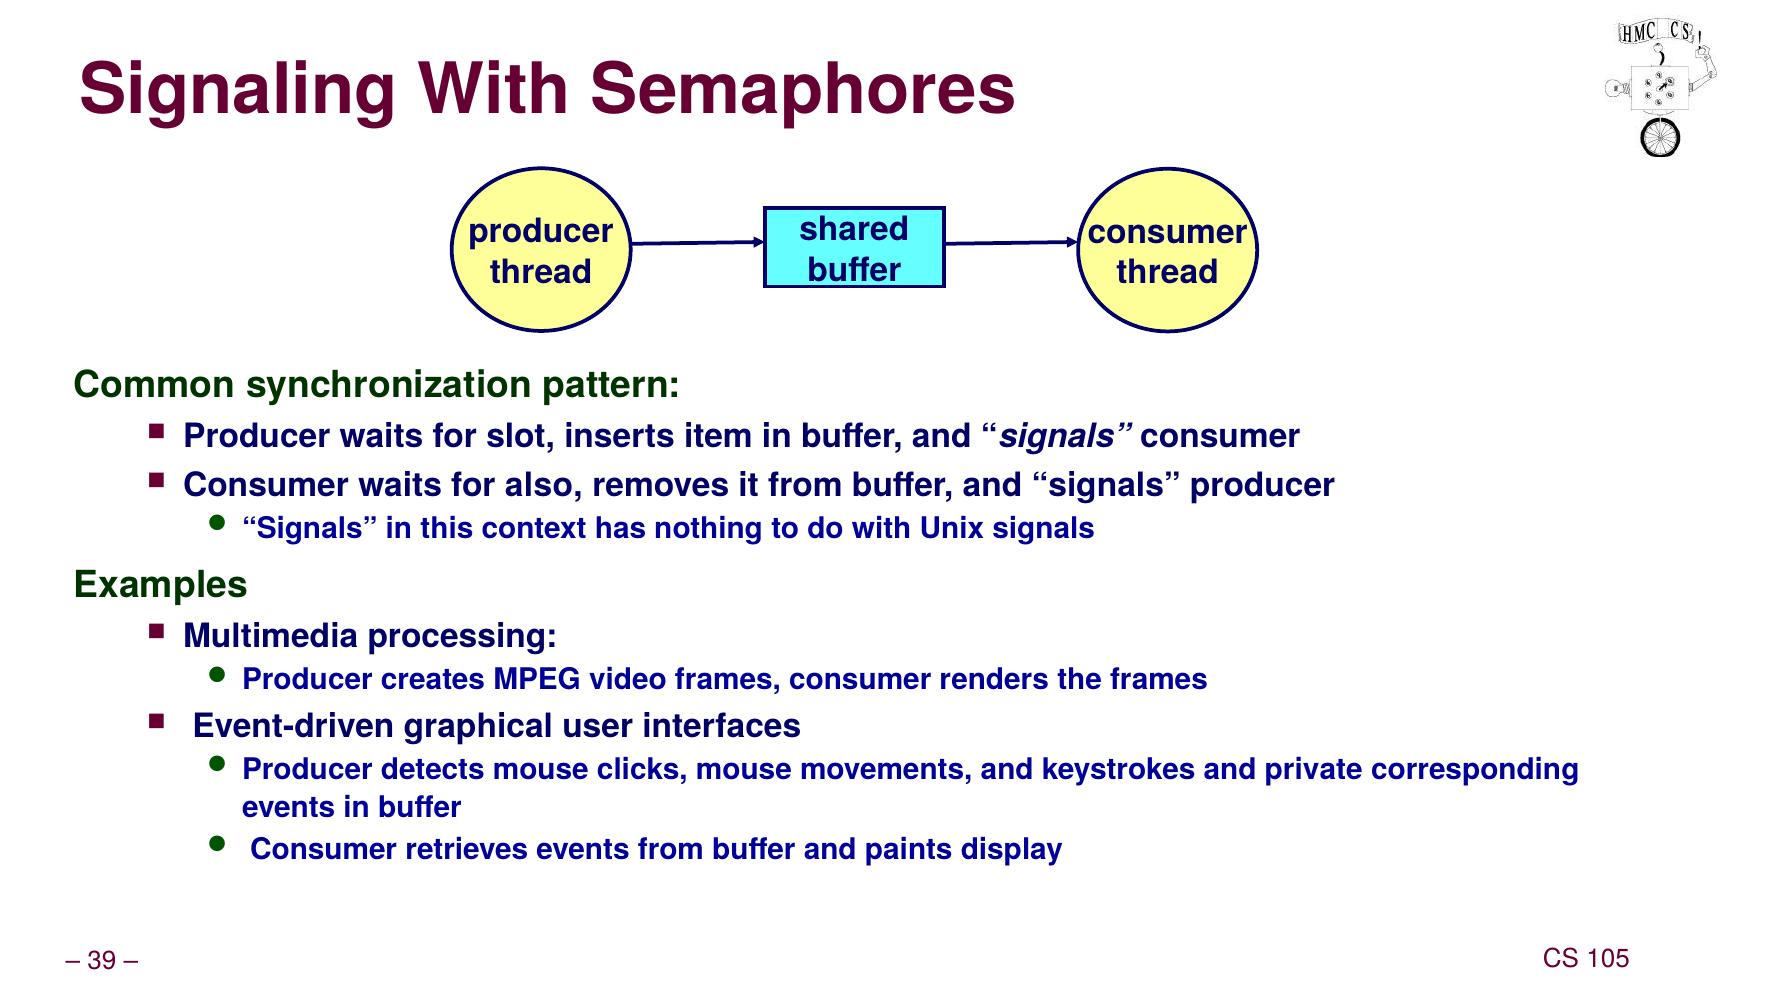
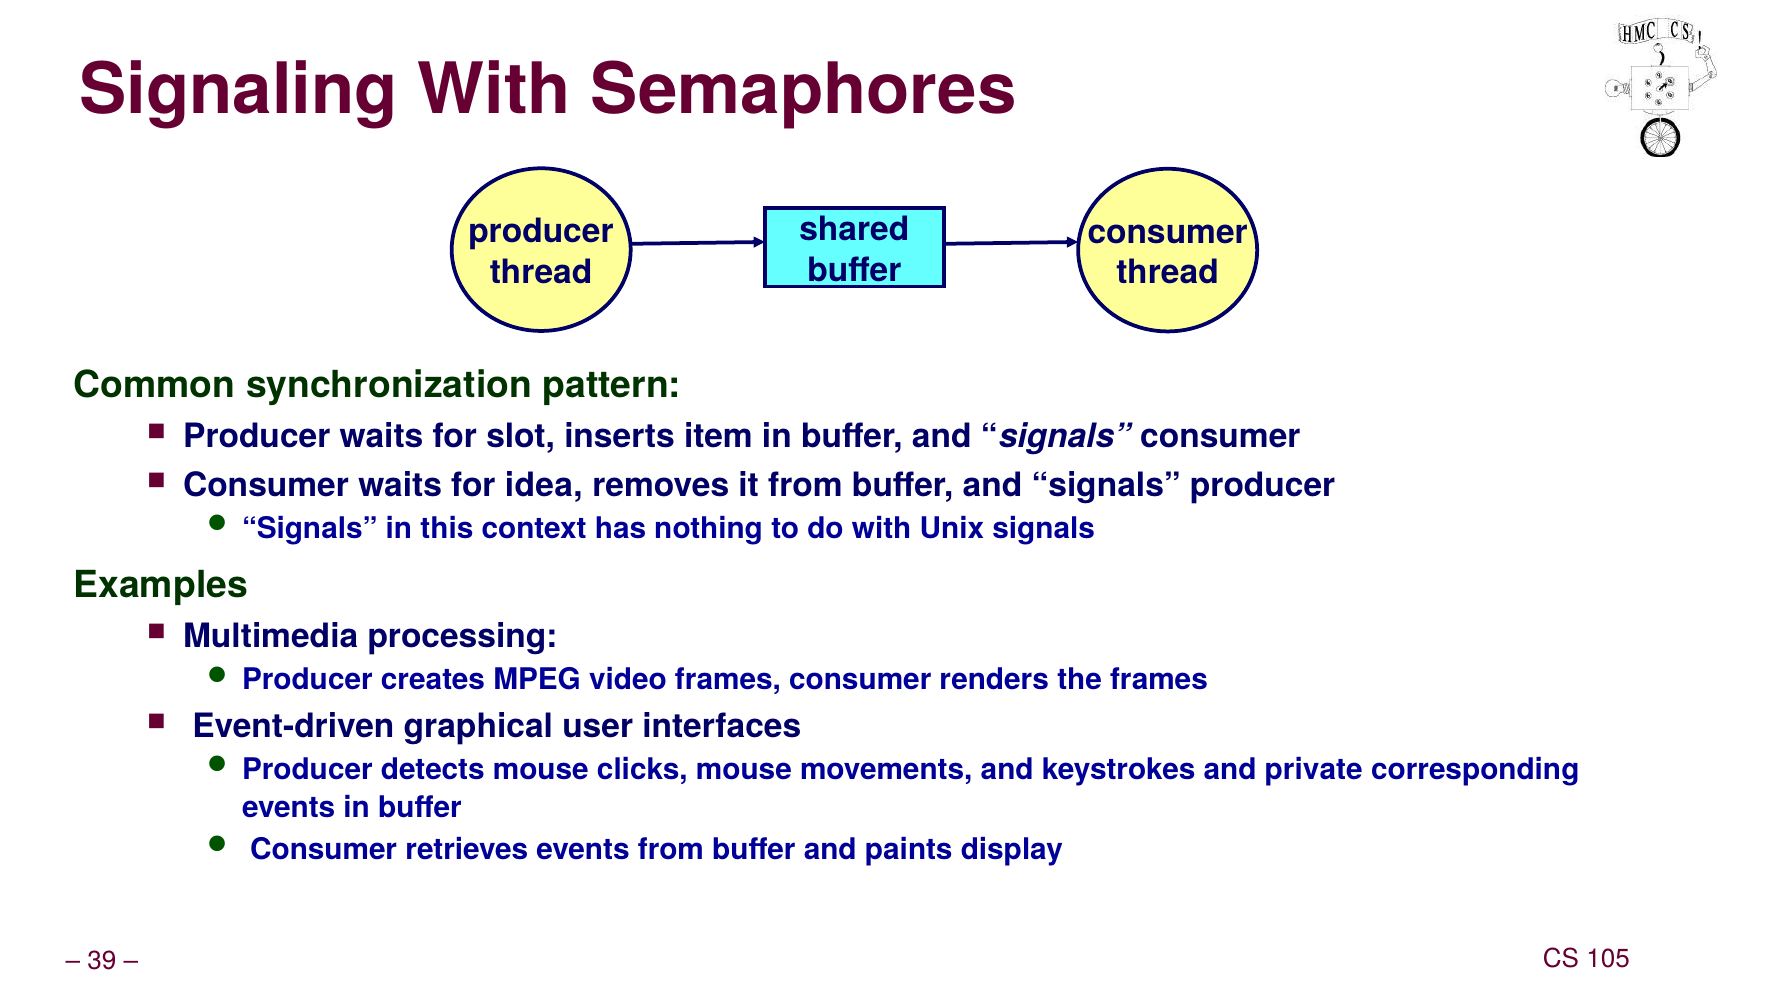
also: also -> idea (544, 485)
